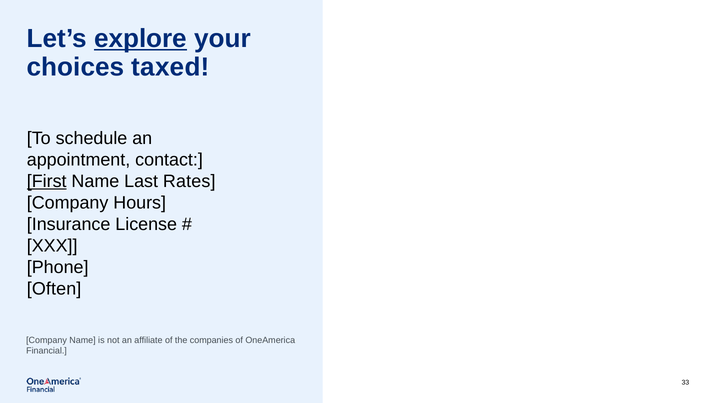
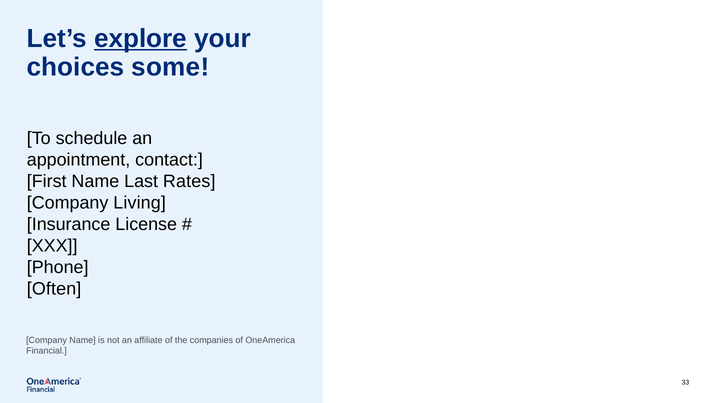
taxed: taxed -> some (170, 67)
First underline: present -> none (47, 181)
Hours: Hours -> Living (140, 203)
